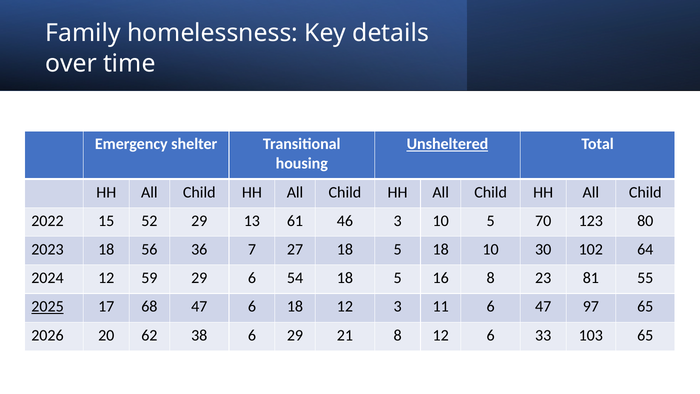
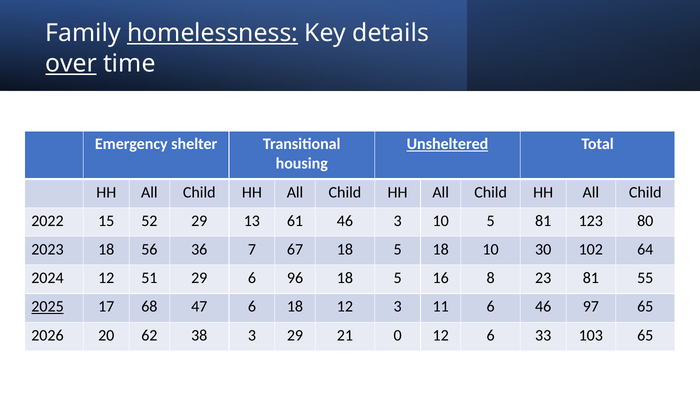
homelessness underline: none -> present (213, 33)
over underline: none -> present (71, 64)
5 70: 70 -> 81 (543, 221)
27: 27 -> 67 (295, 249)
59: 59 -> 51 (149, 278)
54: 54 -> 96 (295, 278)
6 47: 47 -> 46 (543, 306)
38 6: 6 -> 3 (252, 335)
21 8: 8 -> 0 (398, 335)
